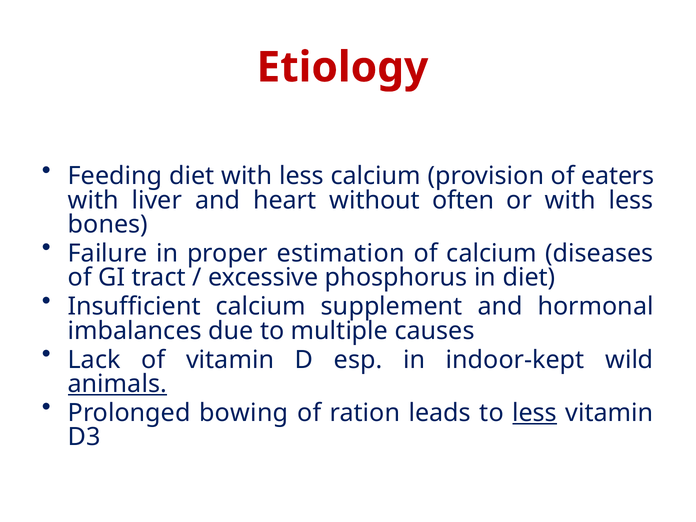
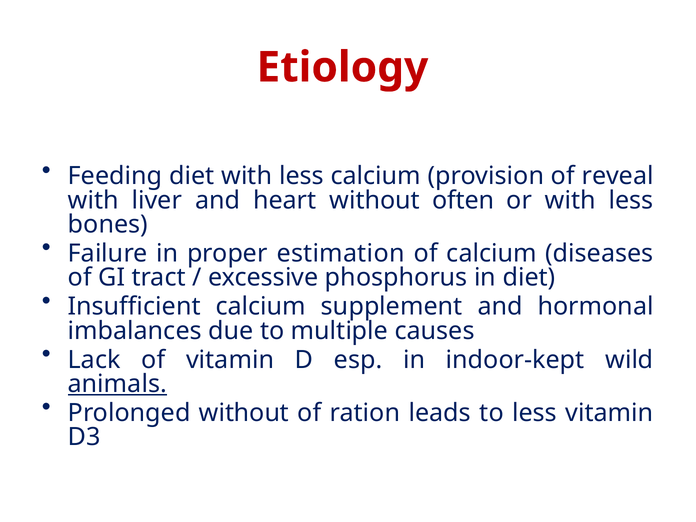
eaters: eaters -> reveal (618, 176)
Prolonged bowing: bowing -> without (244, 413)
less underline: present -> none (535, 413)
